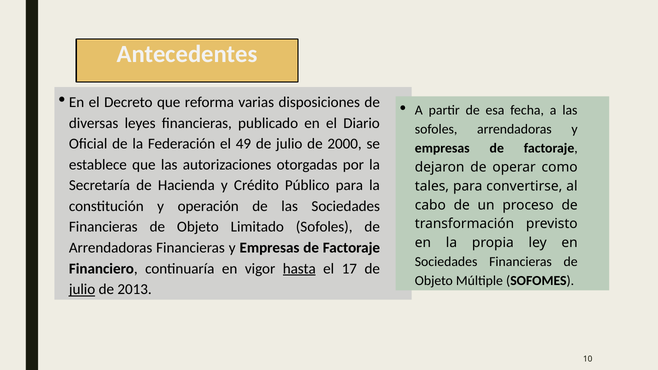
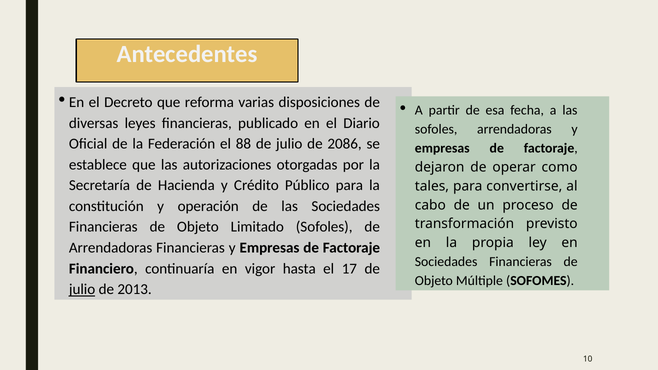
49: 49 -> 88 (243, 144)
2000: 2000 -> 2086 (345, 144)
hasta underline: present -> none (299, 269)
